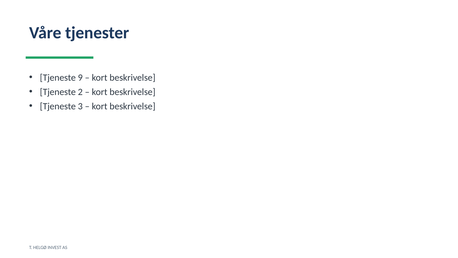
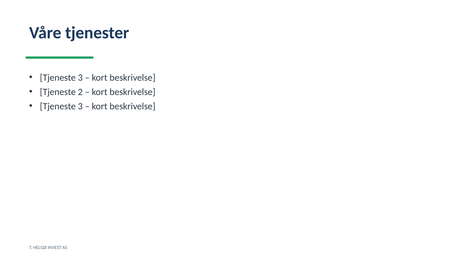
9: 9 -> 3 (80, 78)
